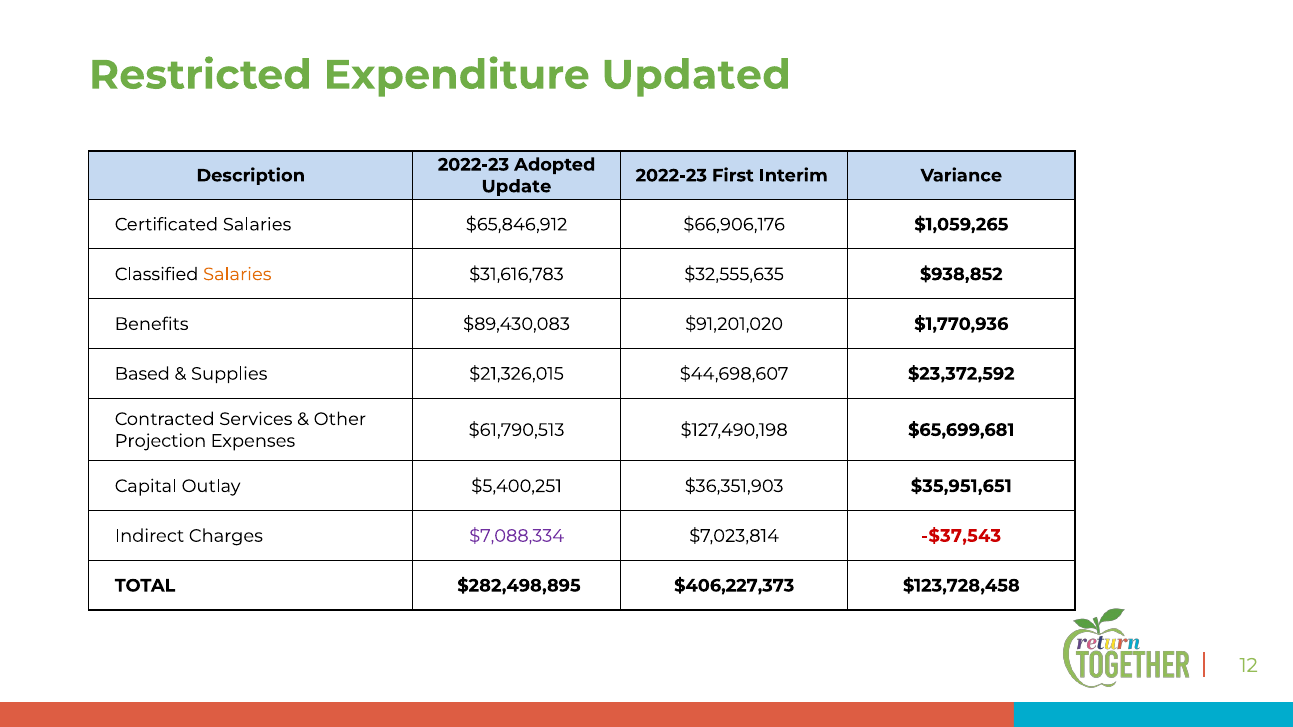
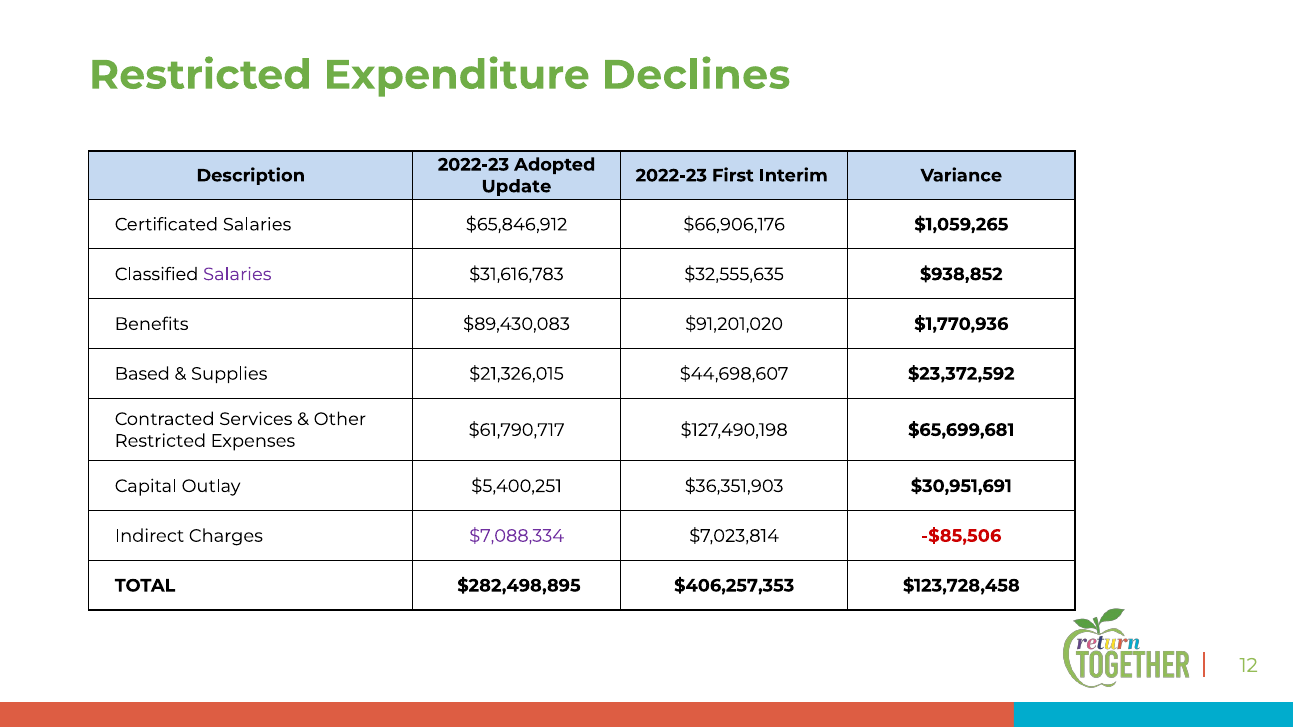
Updated: Updated -> Declines (696, 75)
Salaries colour: orange -> purple (237, 274)
$61,790,513: $61,790,513 -> $61,790,717 (517, 430)
Projection: Projection -> Restricted (160, 441)
$35,951,651: $35,951,651 -> $30,951,691 (961, 486)
-$37,543: -$37,543 -> -$85,506 (961, 536)
$406,227,373: $406,227,373 -> $406,257,353 (734, 586)
